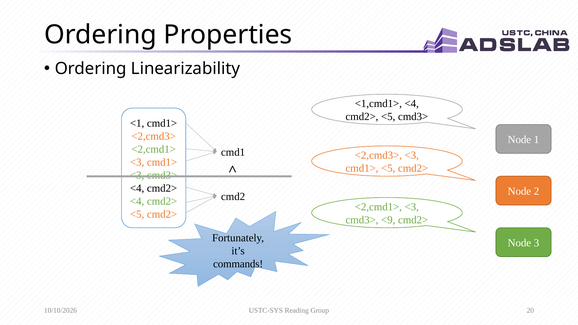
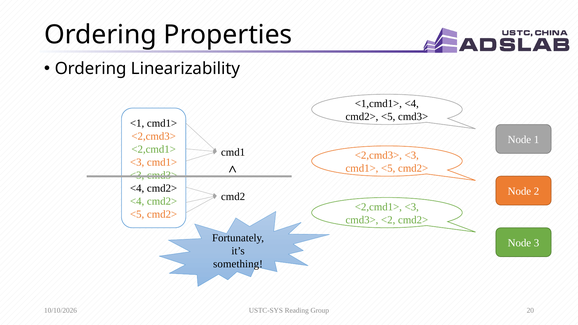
<9: <9 -> <2 (388, 220)
commands: commands -> something (238, 264)
